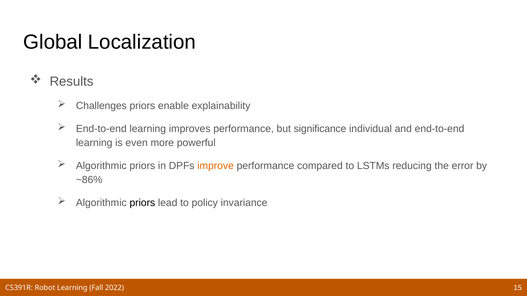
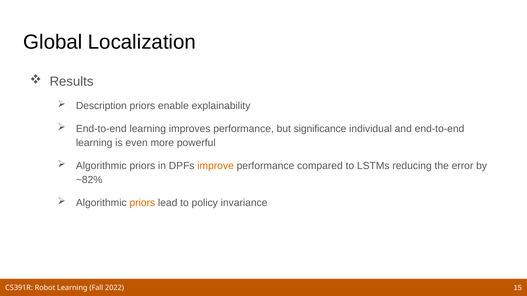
Challenges: Challenges -> Description (101, 106)
~86%: ~86% -> ~82% (89, 180)
priors colour: black -> orange (142, 203)
